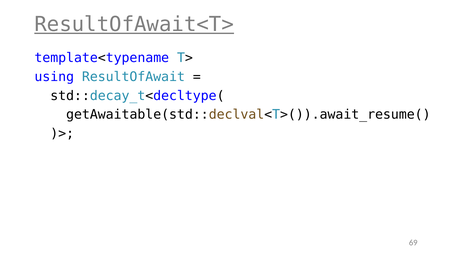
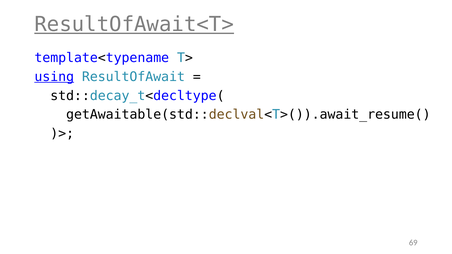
using underline: none -> present (54, 77)
